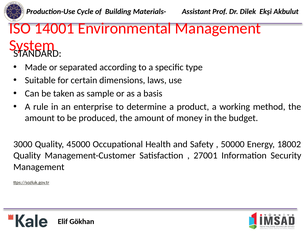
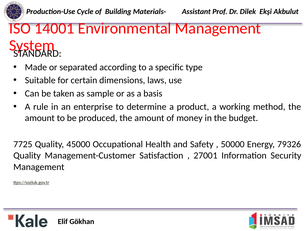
3000: 3000 -> 7725 (23, 144)
18002: 18002 -> 79326 (289, 144)
